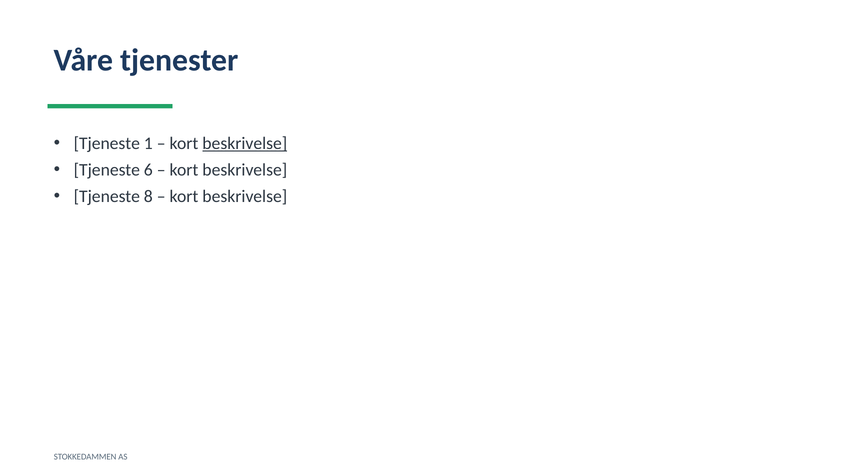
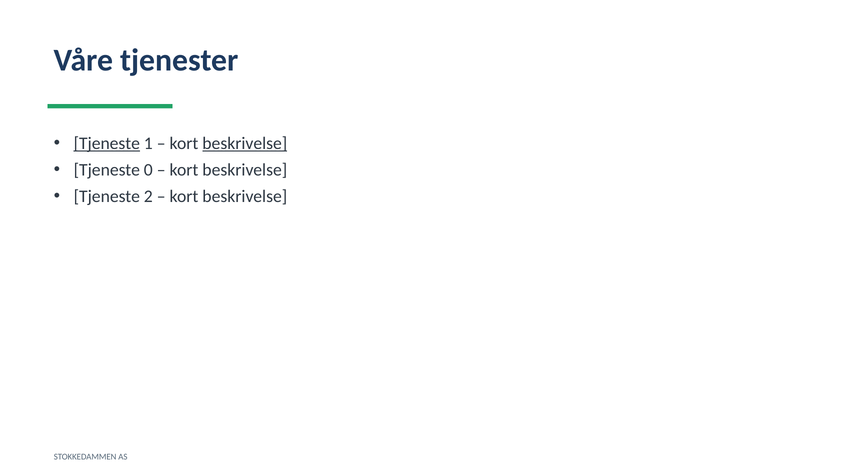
Tjeneste underline: none -> present (107, 143)
6: 6 -> 0 (148, 170)
8: 8 -> 2 (148, 196)
